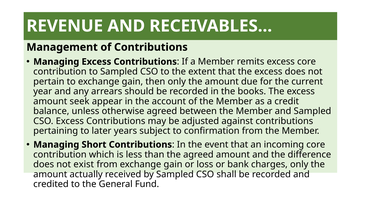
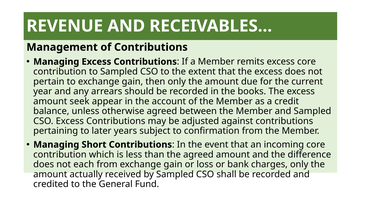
exist: exist -> each (84, 165)
